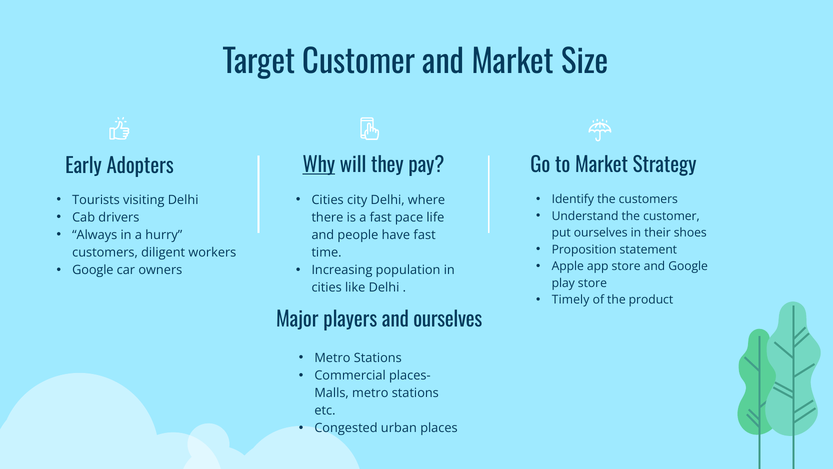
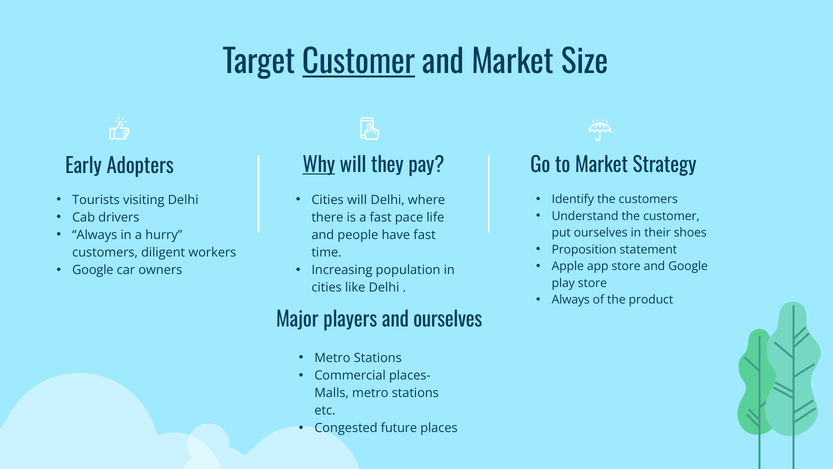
Customer underline: none -> present (359, 62)
Cities city: city -> will (357, 200)
Timely: Timely -> Always (571, 299)
urban: urban -> future (399, 428)
